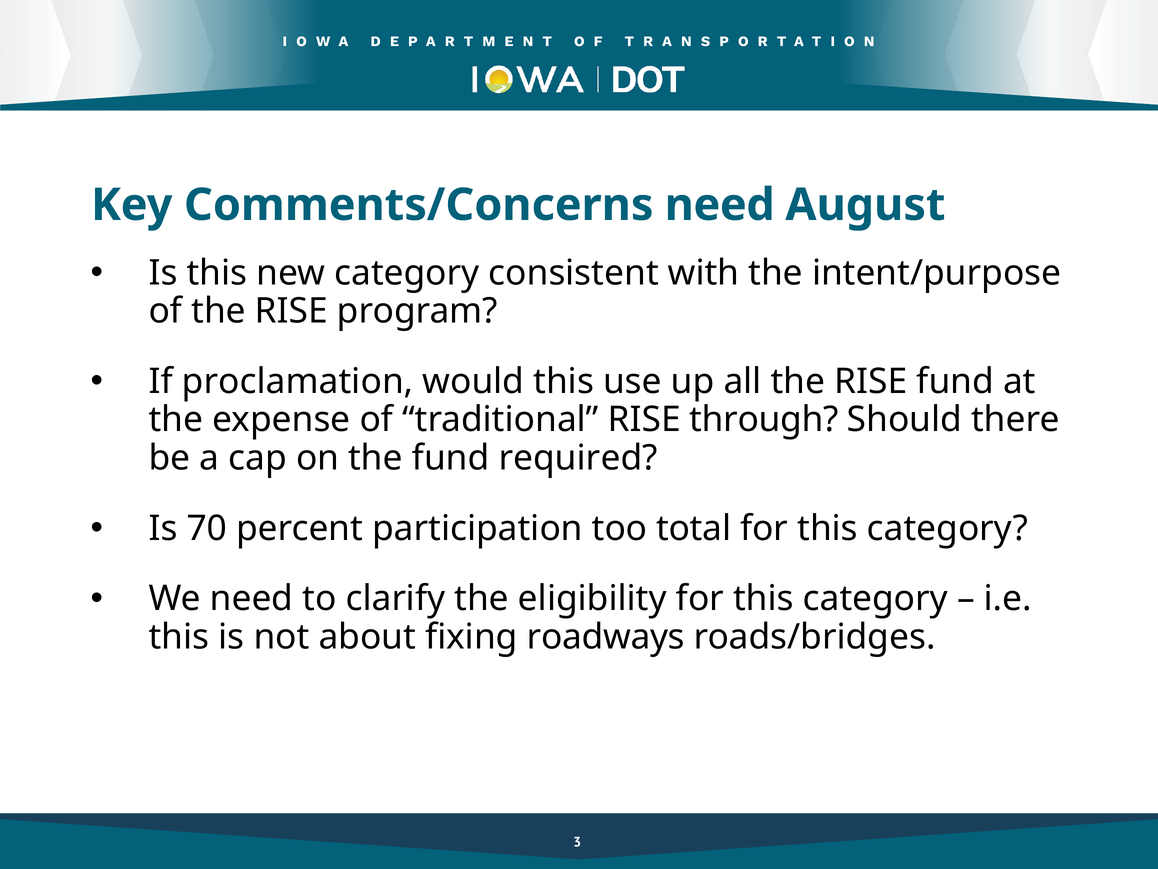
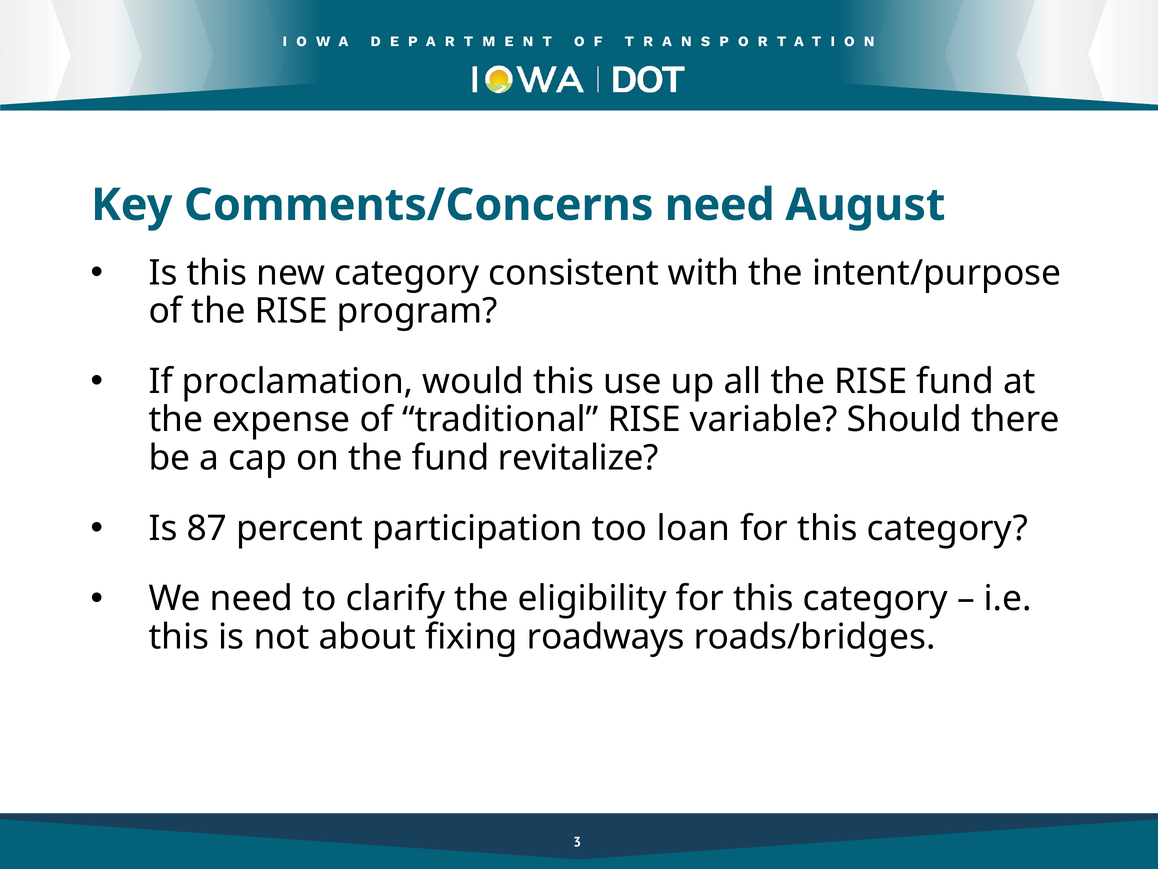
through: through -> variable (764, 419)
required: required -> revitalize (578, 458)
70: 70 -> 87 (207, 528)
total: total -> loan (693, 528)
